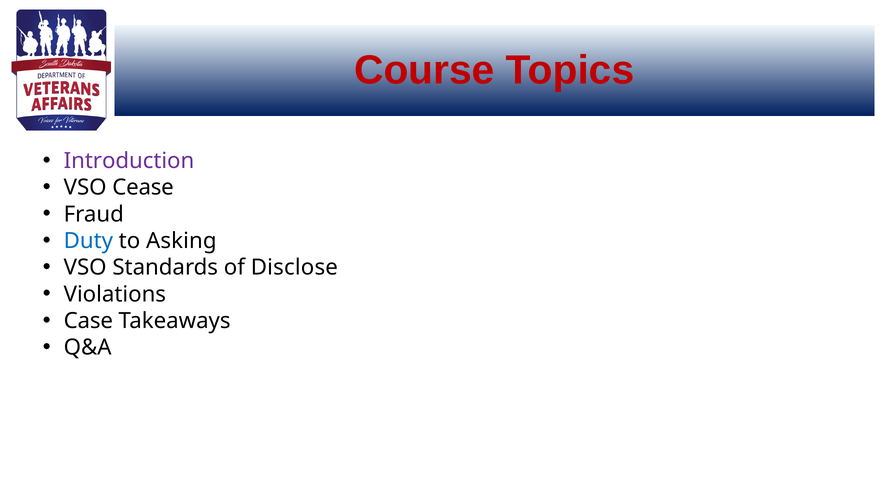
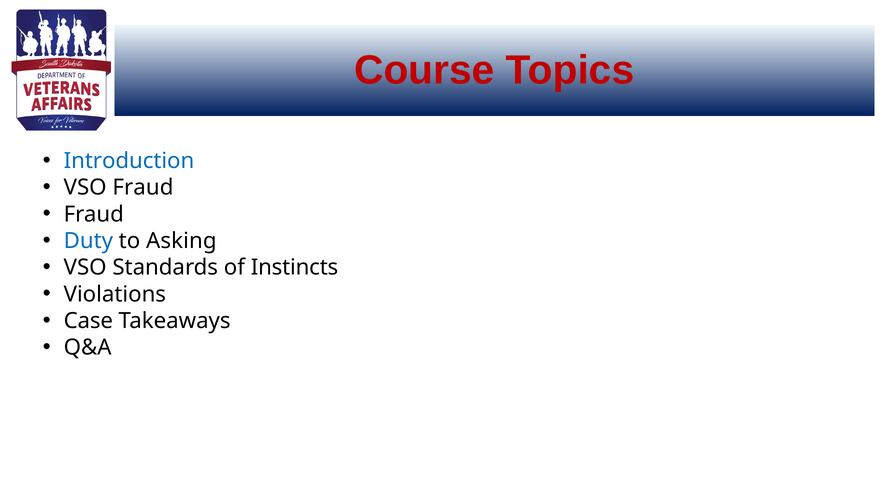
Introduction colour: purple -> blue (129, 161)
VSO Cease: Cease -> Fraud (143, 188)
Disclose: Disclose -> Instincts (295, 268)
